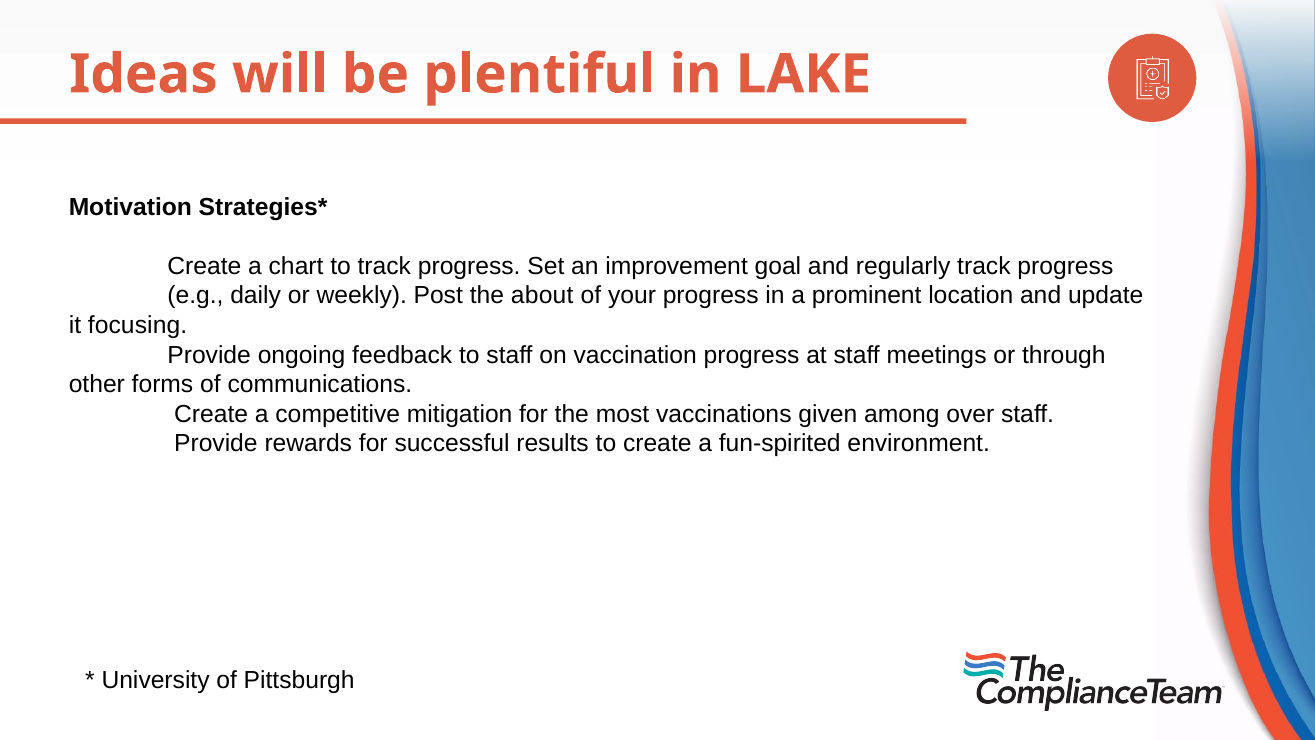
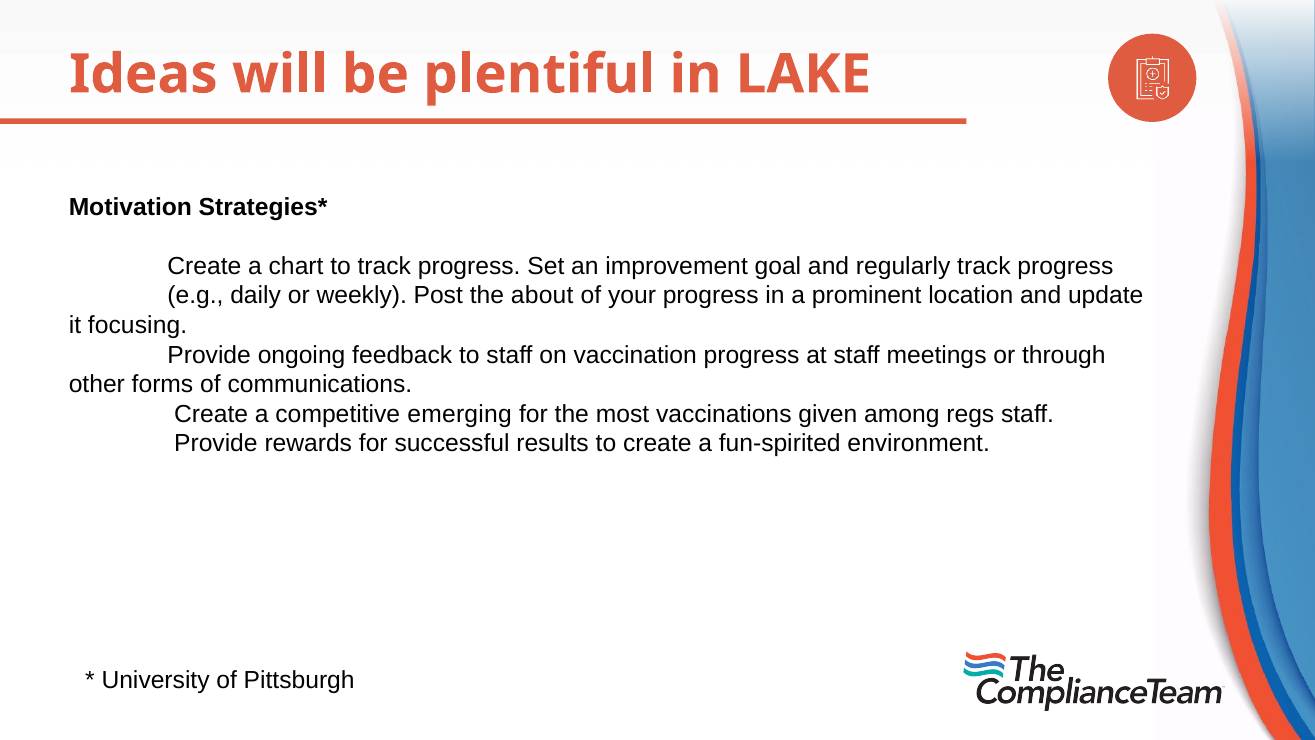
mitigation: mitigation -> emerging (460, 414)
over: over -> regs (970, 414)
